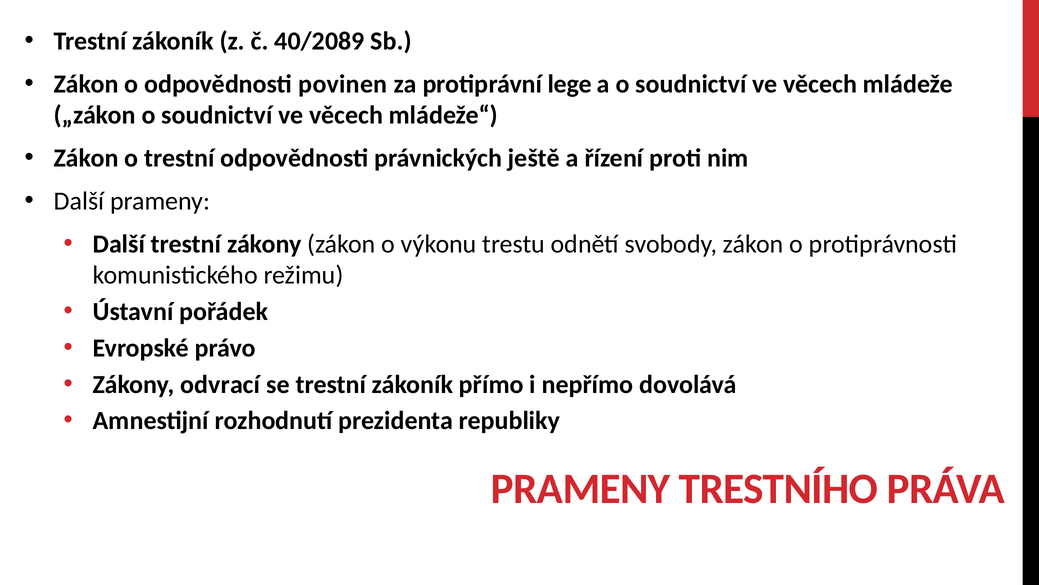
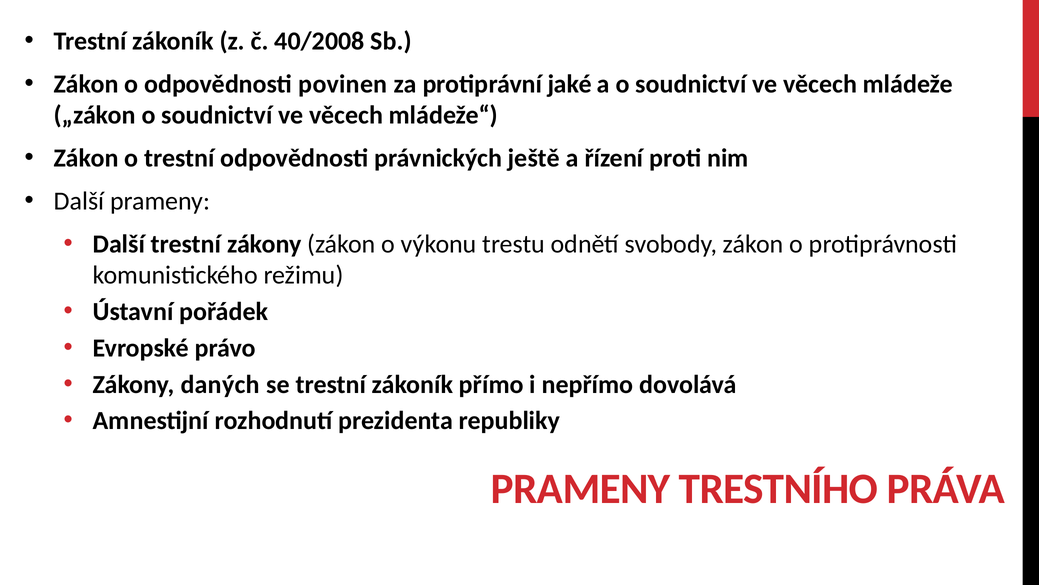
40/2089: 40/2089 -> 40/2008 (319, 41)
lege: lege -> jaké (570, 84)
odvrací: odvrací -> daných (220, 384)
